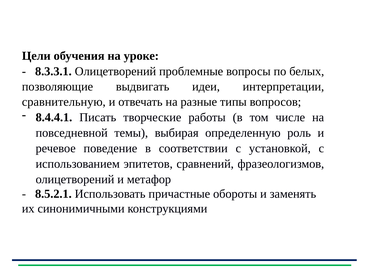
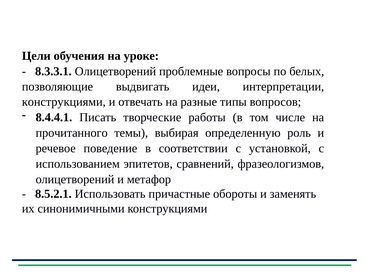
сравнительную: сравнительную -> конструкциями (64, 102)
повседневной: повседневной -> прочитанного (72, 133)
